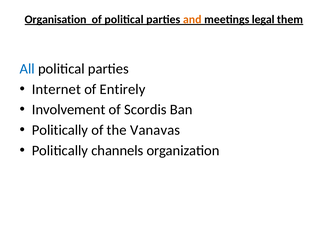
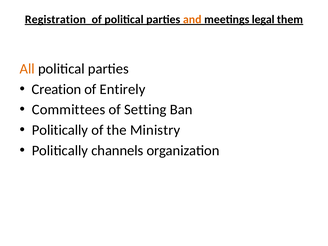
Organisation: Organisation -> Registration (55, 19)
All colour: blue -> orange (27, 69)
Internet: Internet -> Creation (57, 89)
Involvement: Involvement -> Committees (69, 110)
Scordis: Scordis -> Setting (145, 110)
Vanavas: Vanavas -> Ministry (155, 130)
